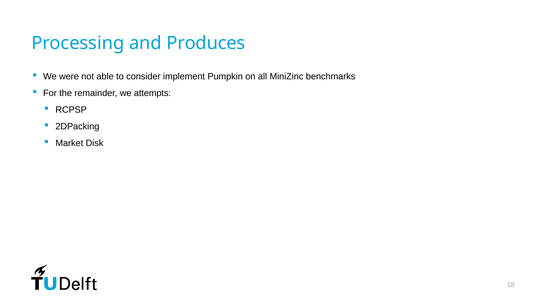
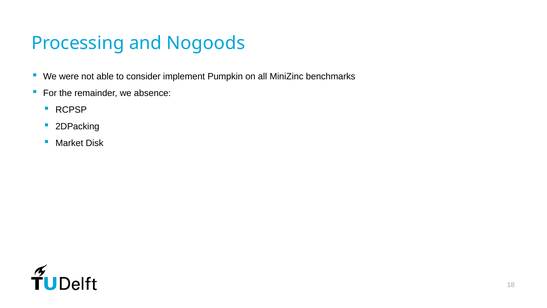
Produces: Produces -> Nogoods (206, 43)
attempts: attempts -> absence (152, 93)
